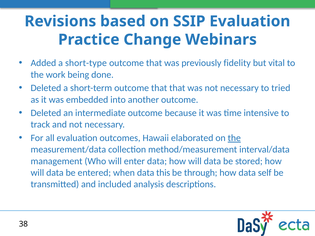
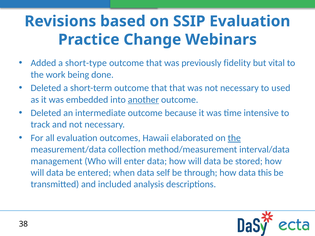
tried: tried -> used (281, 88)
another underline: none -> present (143, 100)
this: this -> self (163, 173)
self: self -> this (265, 173)
